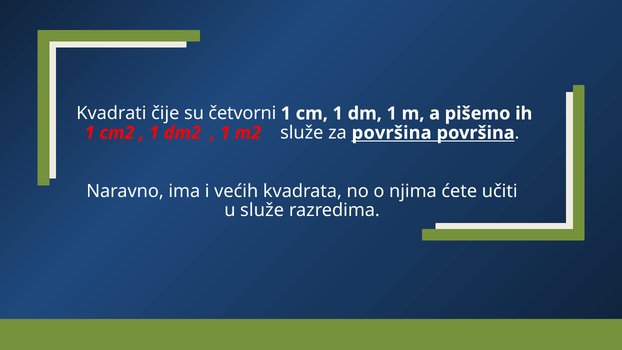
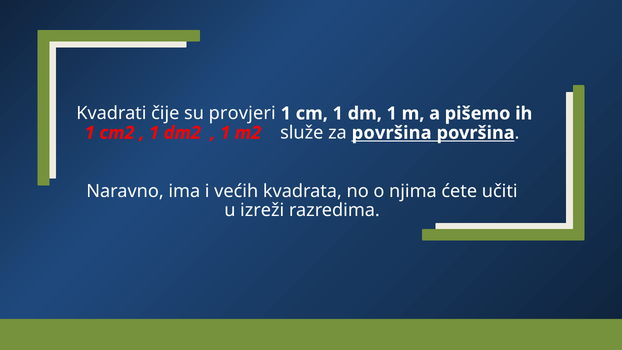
četvorni: četvorni -> provjeri (242, 113)
u služe: služe -> izreži (262, 210)
